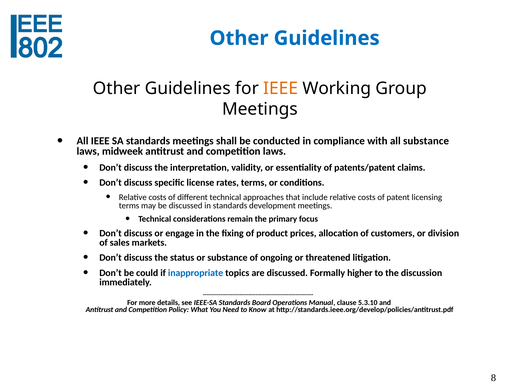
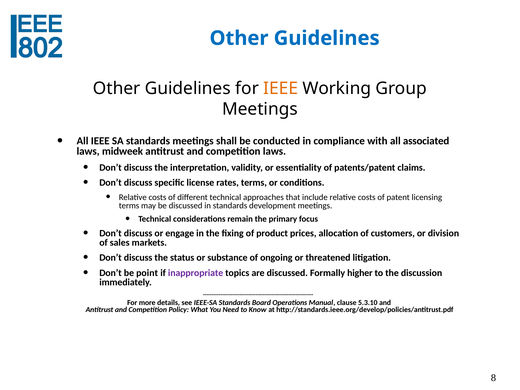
all substance: substance -> associated (426, 141)
could: could -> point (147, 273)
inappropriate colour: blue -> purple (196, 273)
